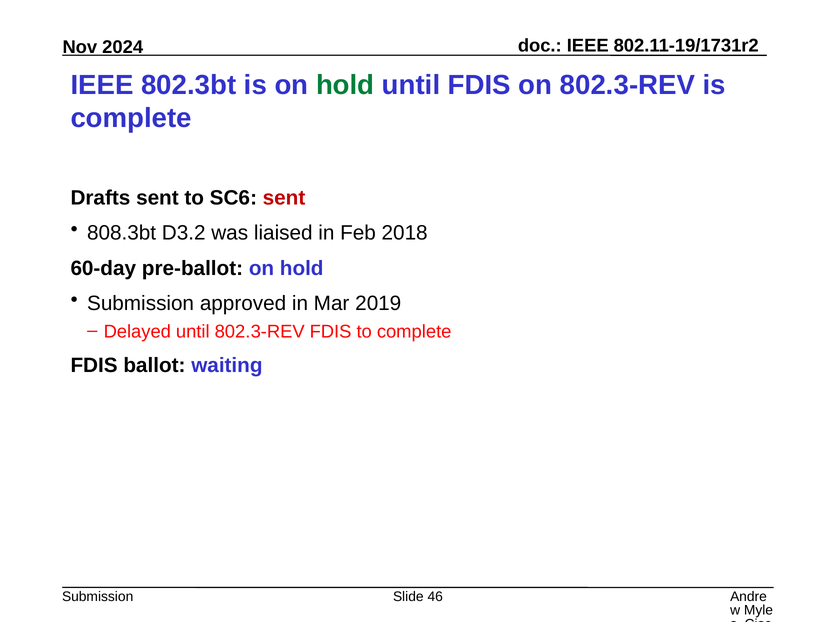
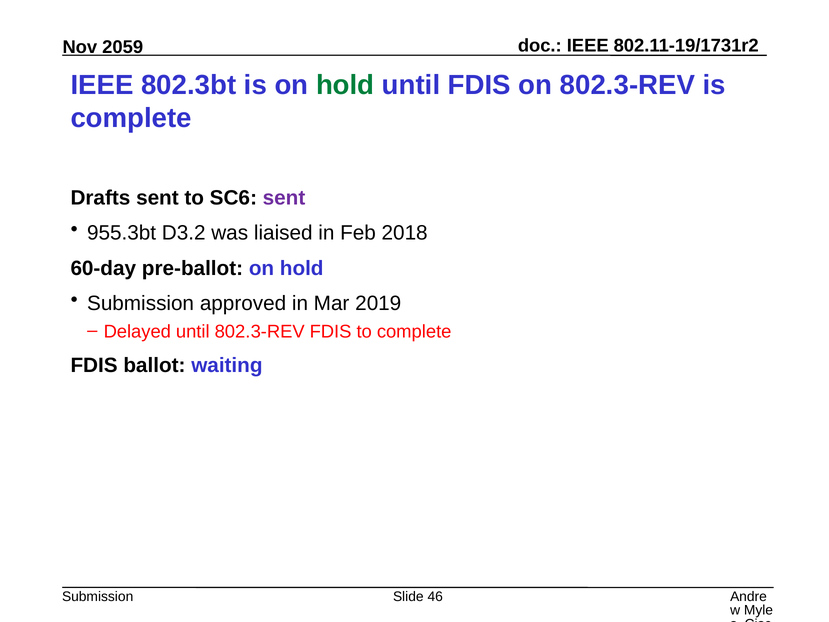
2024: 2024 -> 2059 (123, 47)
sent colour: red -> purple (284, 198)
808.3bt: 808.3bt -> 955.3bt (122, 233)
